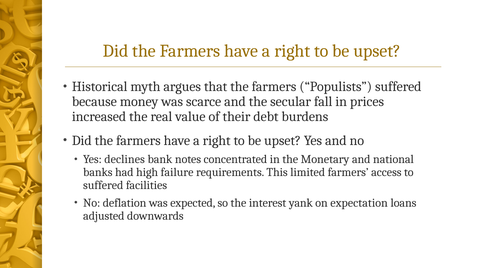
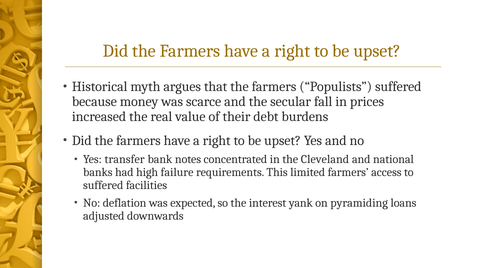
declines: declines -> transfer (125, 160)
Monetary: Monetary -> Cleveland (325, 160)
expectation: expectation -> pyramiding (359, 203)
